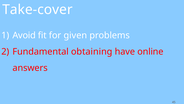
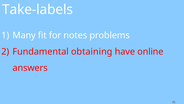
Take-cover: Take-cover -> Take-labels (38, 10)
Avoid: Avoid -> Many (24, 35)
given: given -> notes (75, 35)
